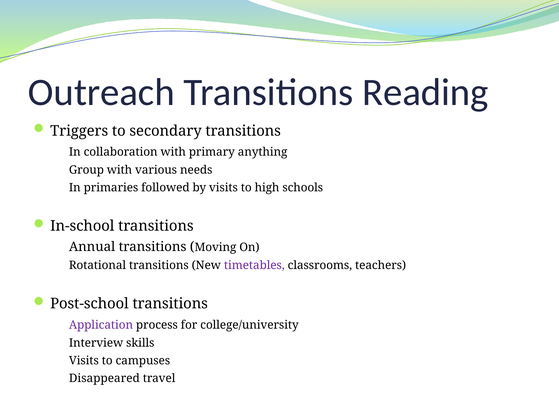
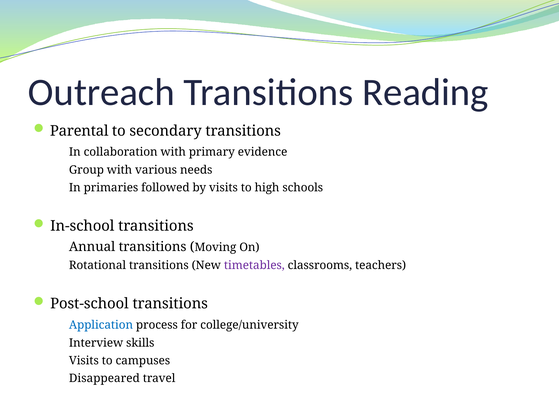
Triggers: Triggers -> Parental (79, 131)
anything: anything -> evidence (263, 152)
Application colour: purple -> blue (101, 325)
